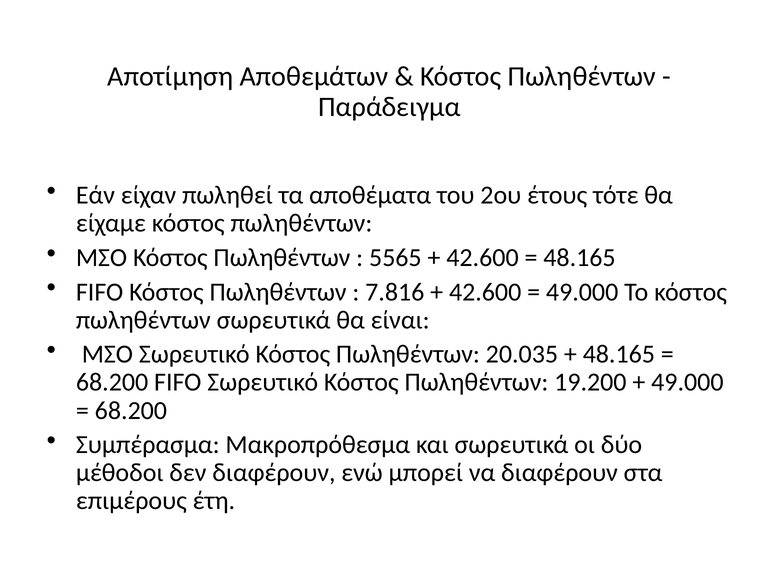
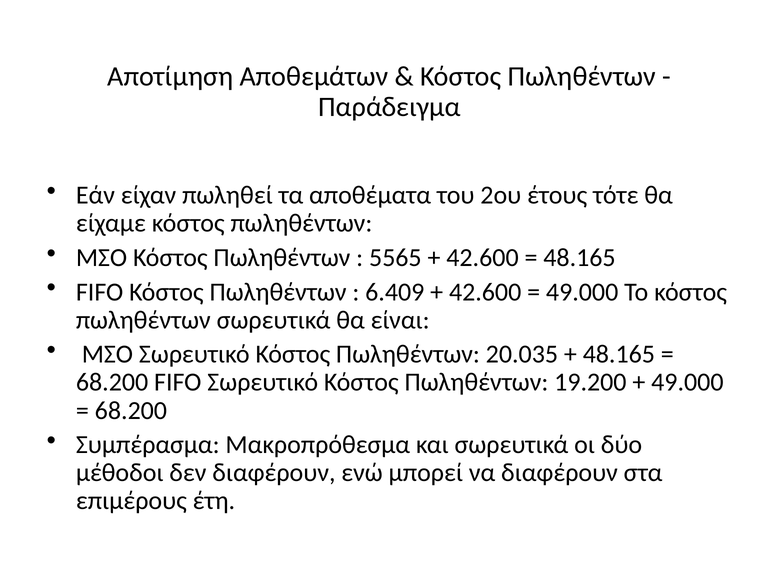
7.816: 7.816 -> 6.409 (395, 292)
